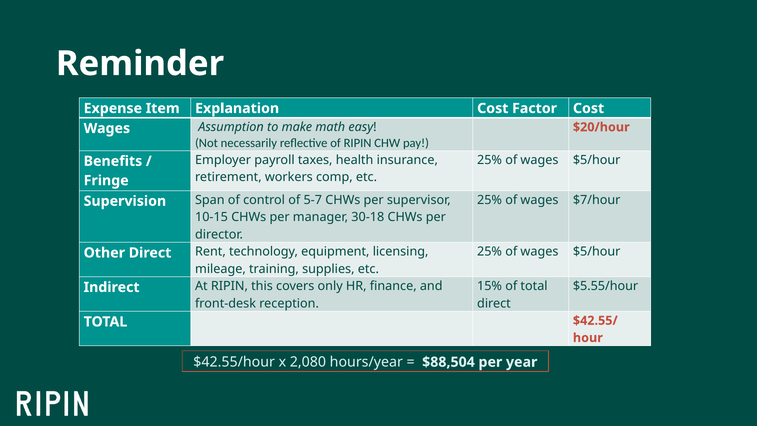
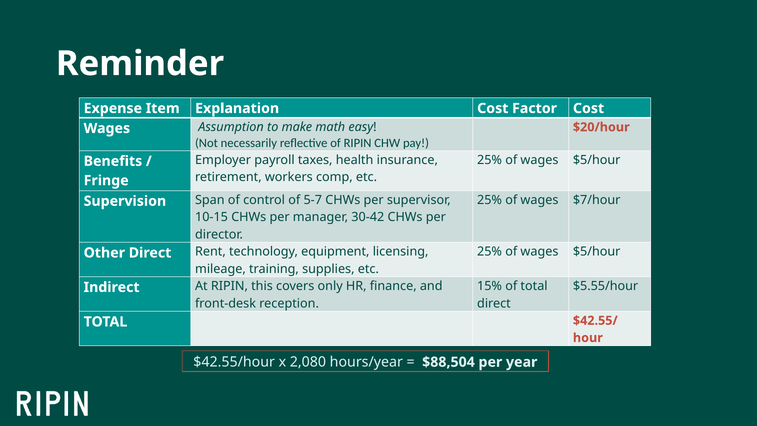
30-18: 30-18 -> 30-42 (368, 217)
